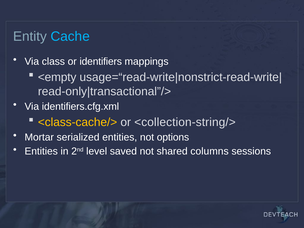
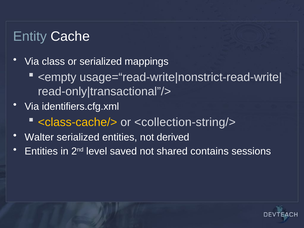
Cache colour: light blue -> white (70, 36)
or identifiers: identifiers -> serialized (101, 62)
Mortar: Mortar -> Walter (39, 137)
options: options -> derived (173, 137)
columns: columns -> contains (210, 151)
